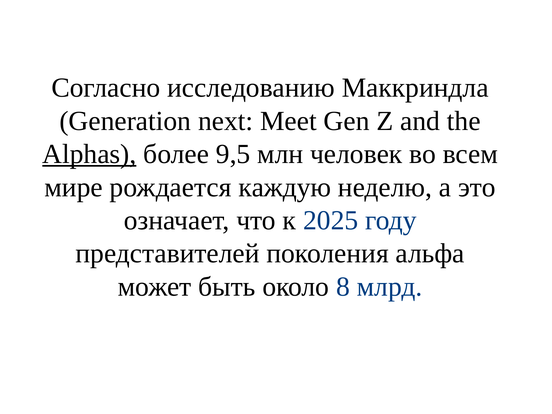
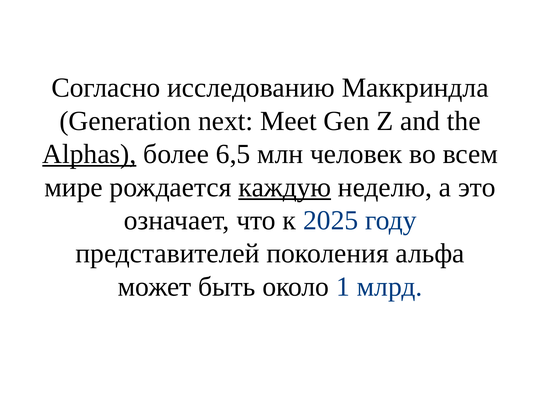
9,5: 9,5 -> 6,5 (233, 154)
каждую underline: none -> present (285, 187)
8: 8 -> 1 (343, 287)
